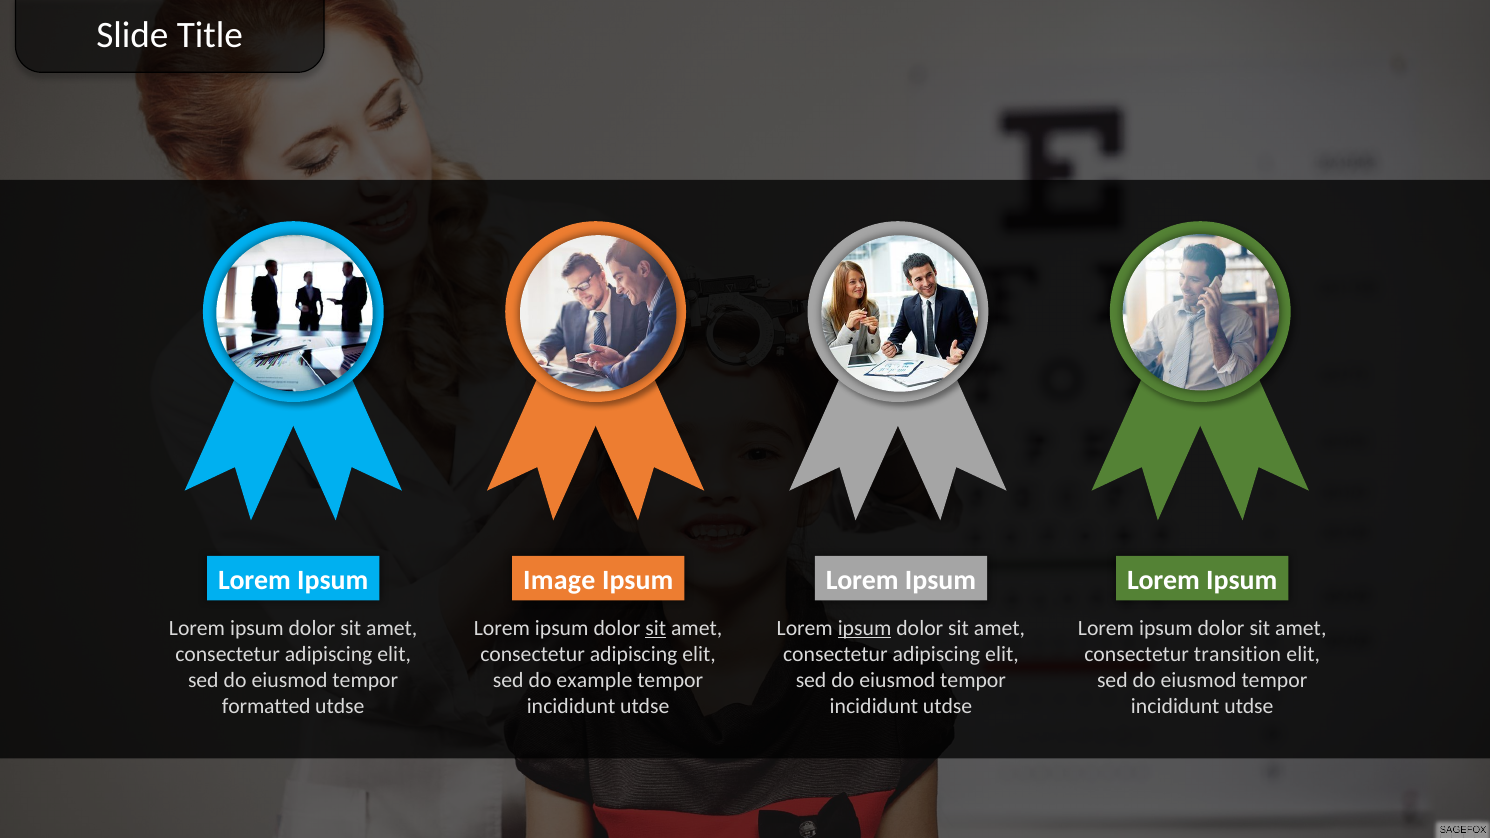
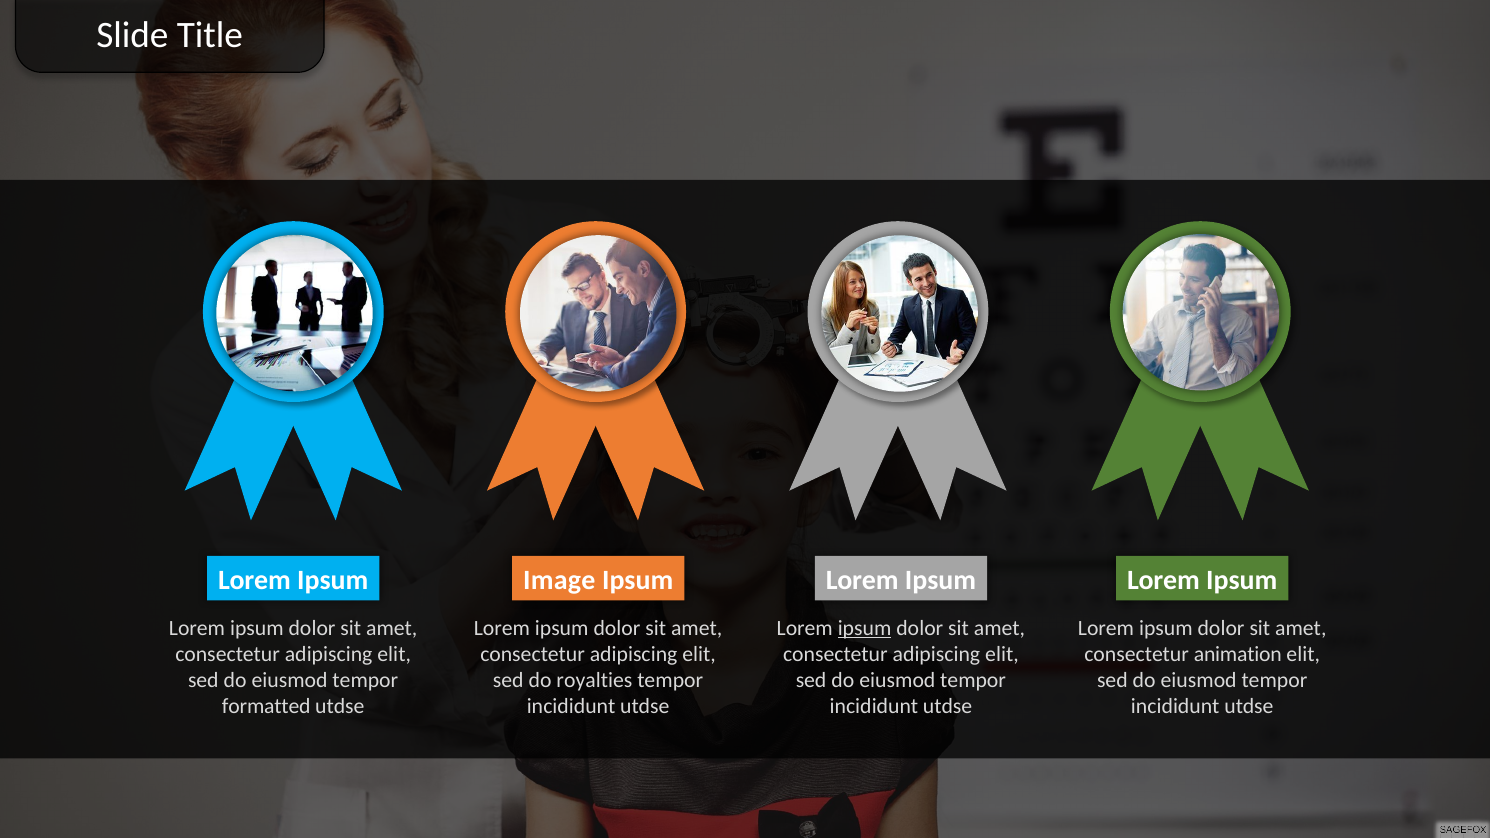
sit underline: present -> none (656, 628)
transition: transition -> animation (1238, 654)
example: example -> royalties (594, 680)
